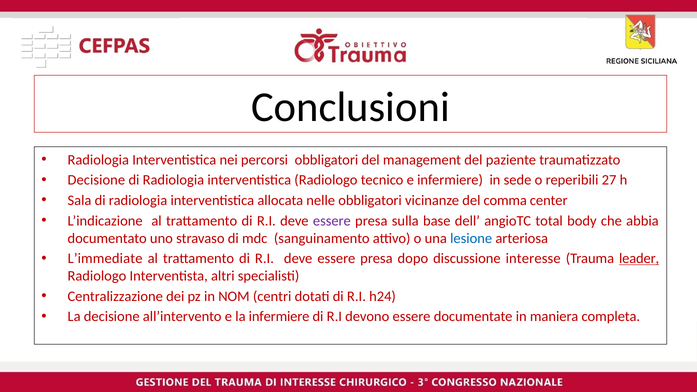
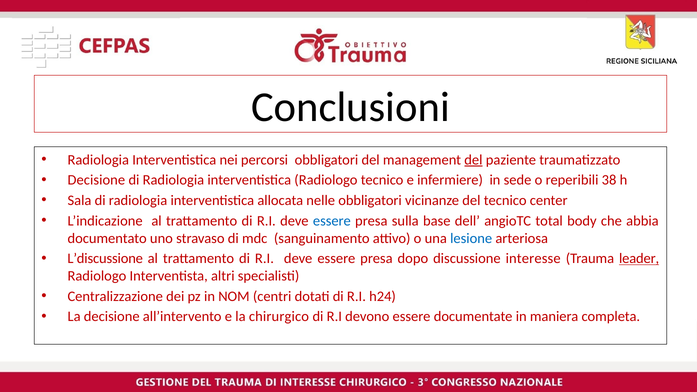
del underline: none -> present (473, 160)
27: 27 -> 38 (609, 180)
del comma: comma -> tecnico (505, 201)
essere colour: purple -> blue (332, 221)
L’immediate: L’immediate -> L’discussione (105, 259)
la infermiere: infermiere -> chirurgico (279, 317)
